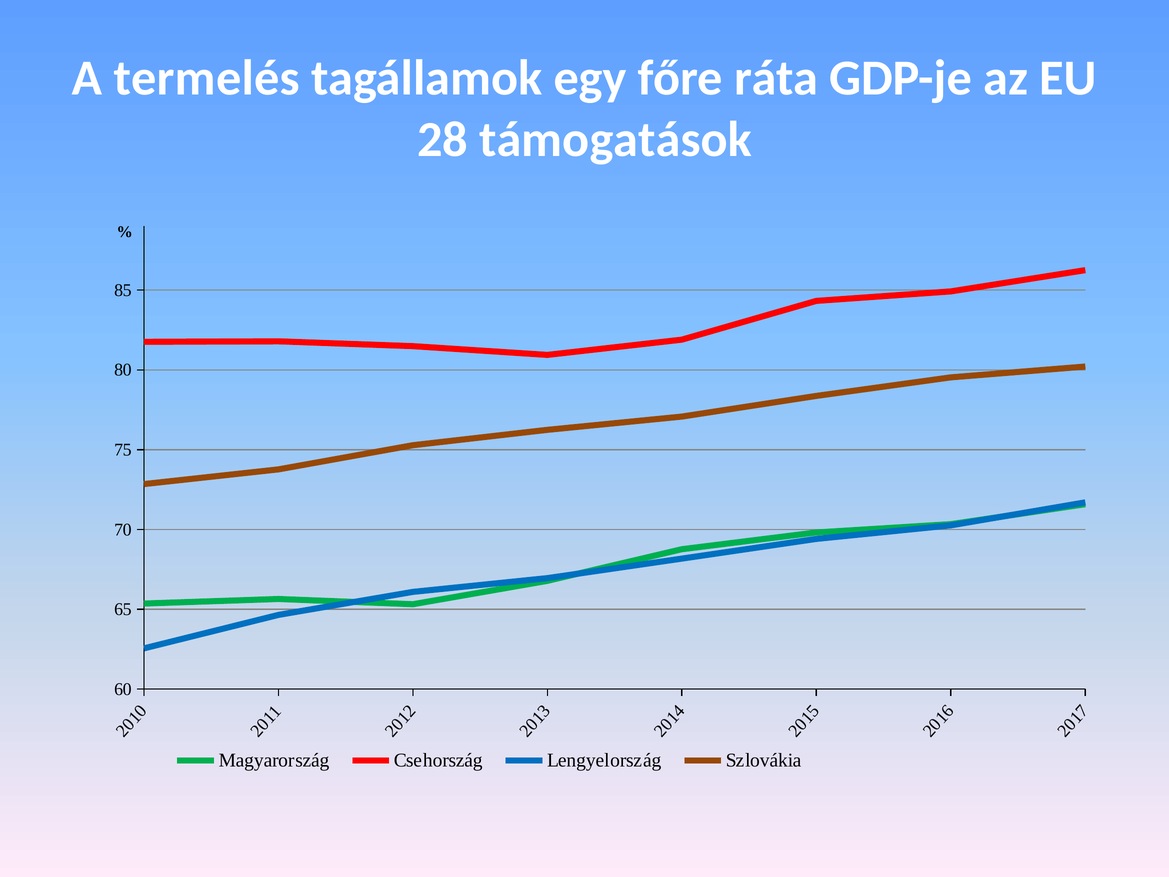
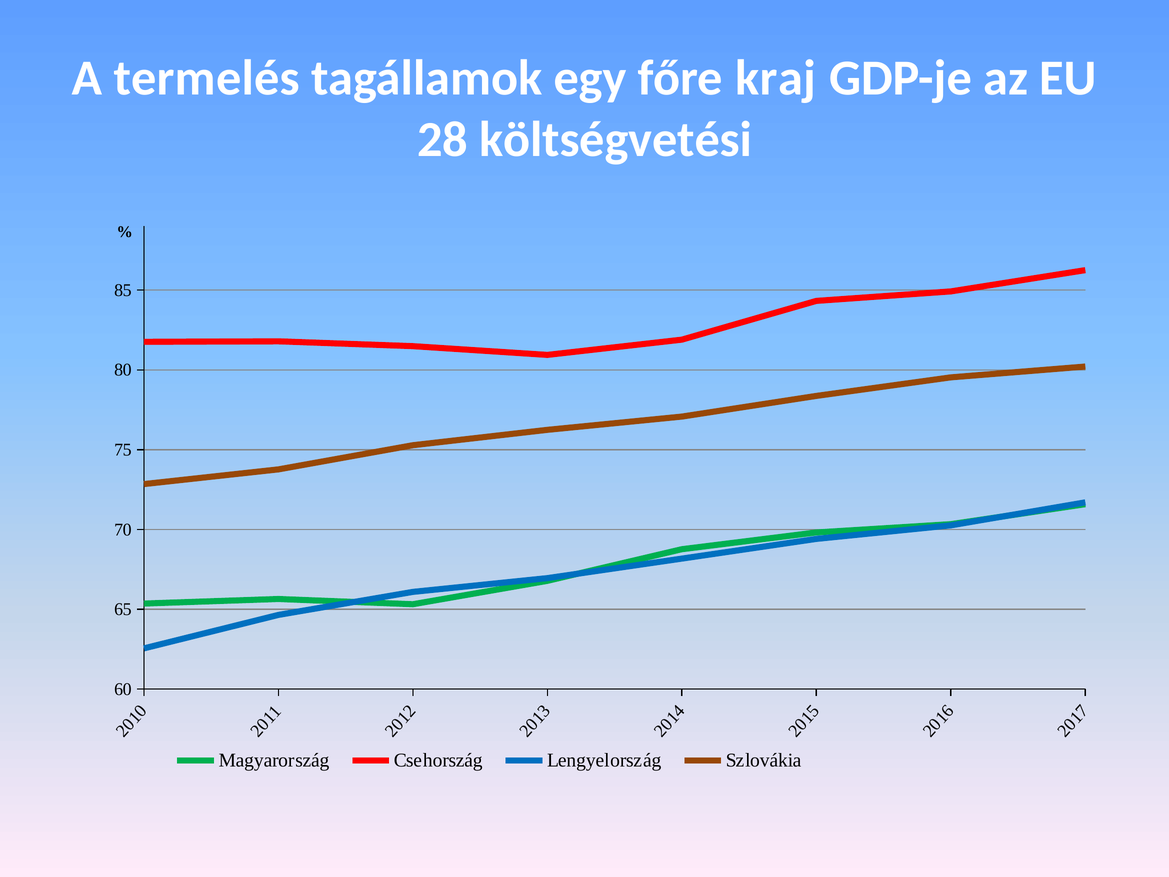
ráta: ráta -> kraj (776, 78)
támogatások: támogatások -> költségvetési (616, 139)
